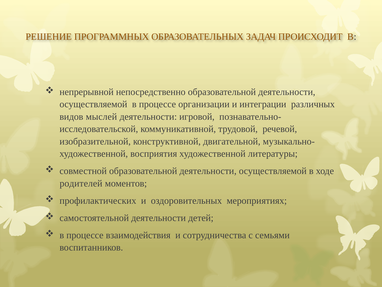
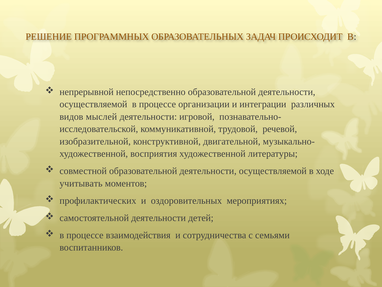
родителей: родителей -> учитывать (81, 183)
